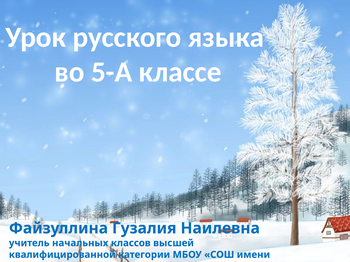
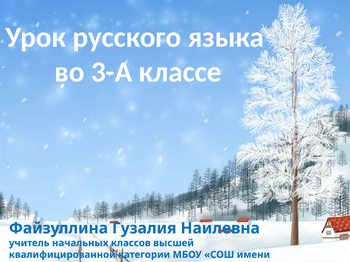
5-А: 5-А -> 3-А (112, 72)
